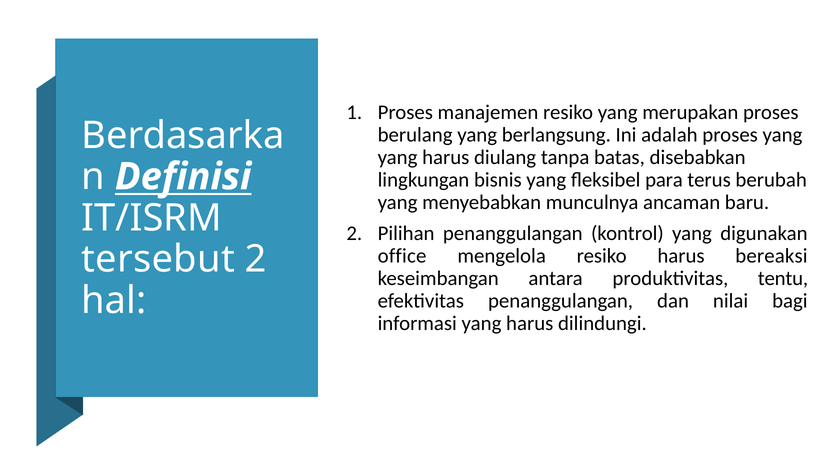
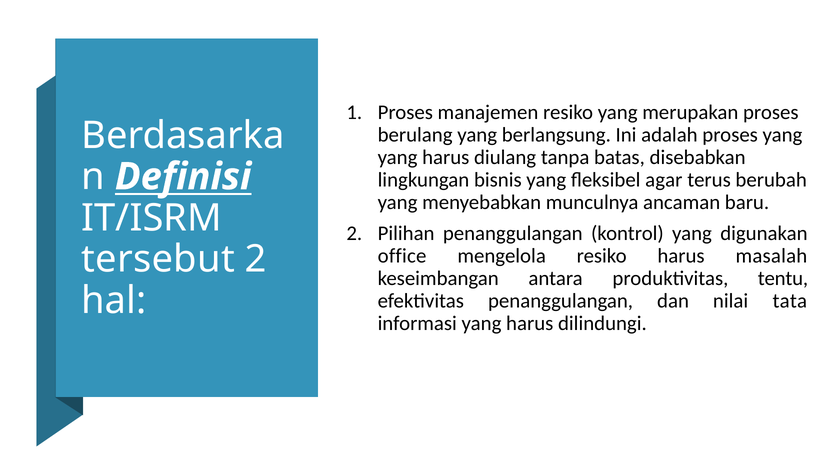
para: para -> agar (664, 180)
bereaksi: bereaksi -> masalah (771, 256)
bagi: bagi -> tata (790, 301)
